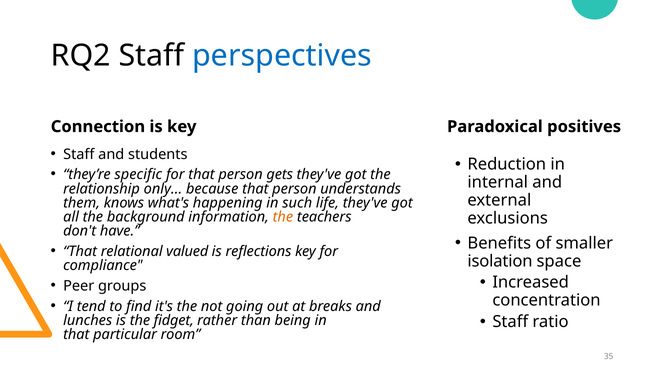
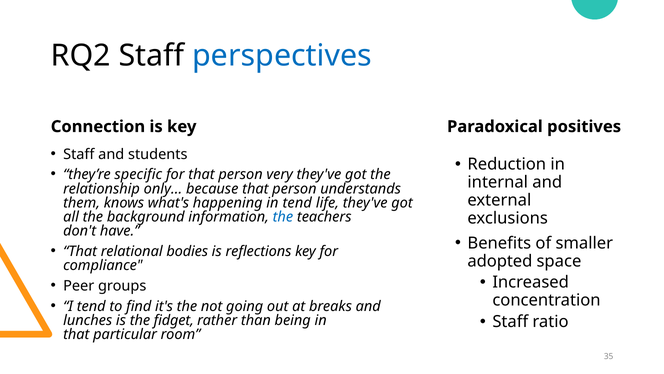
gets: gets -> very (280, 174)
in such: such -> tend (297, 203)
the colour: orange -> blue (283, 217)
valued: valued -> bodies (187, 251)
isolation: isolation -> adopted (500, 261)
